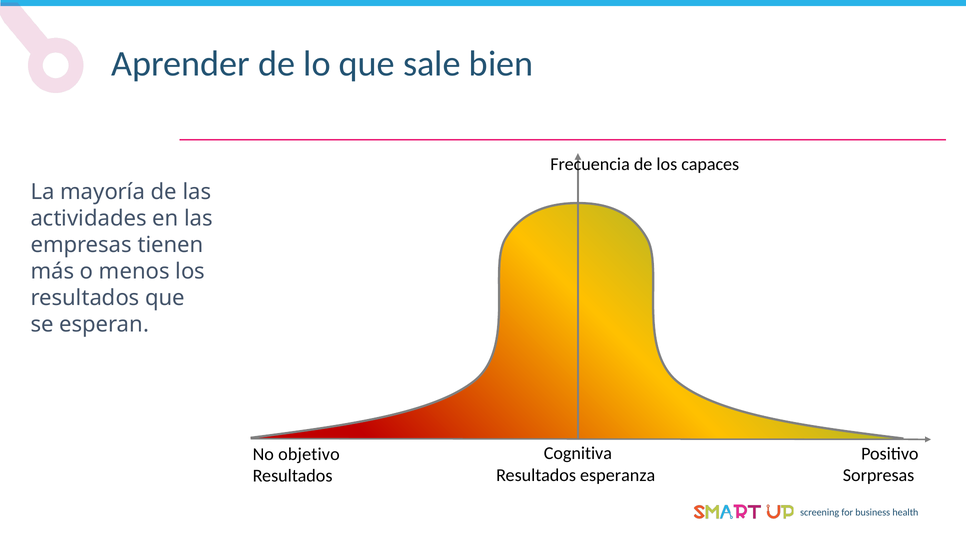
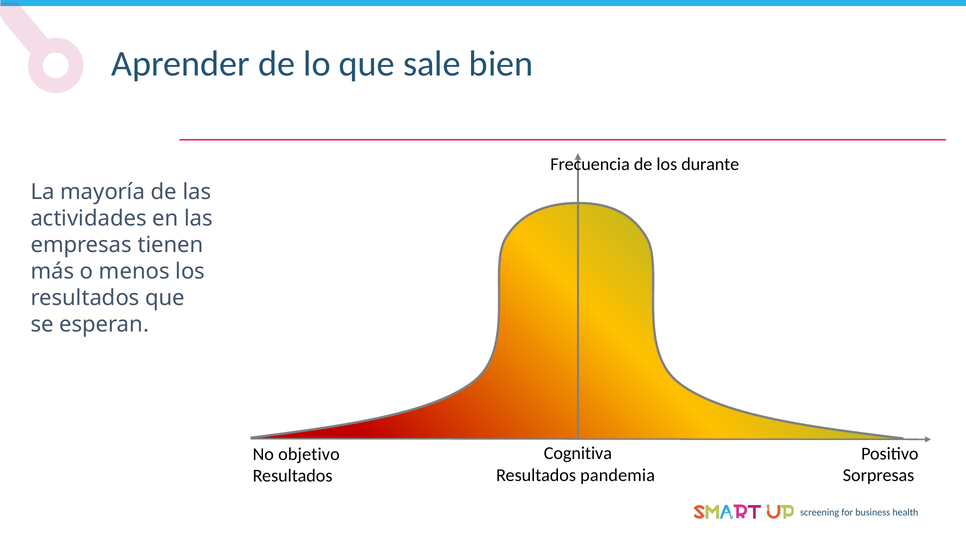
capaces: capaces -> durante (710, 165)
esperanza: esperanza -> pandemia (618, 476)
